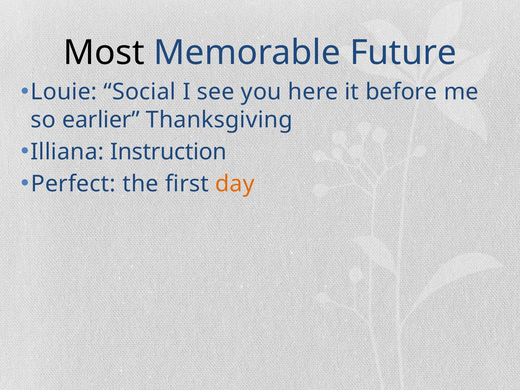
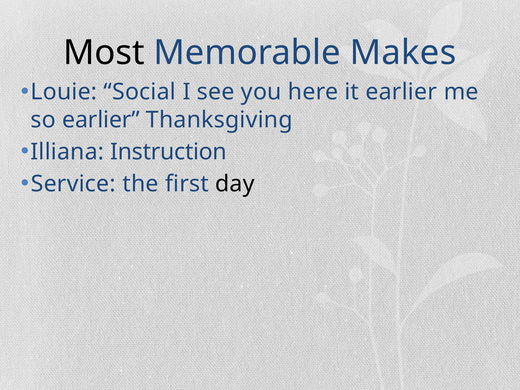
Future: Future -> Makes (403, 53)
it before: before -> earlier (401, 92)
Perfect: Perfect -> Service (73, 184)
day colour: orange -> black (235, 184)
